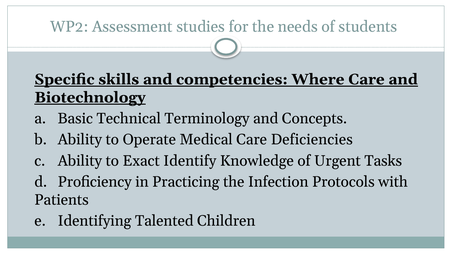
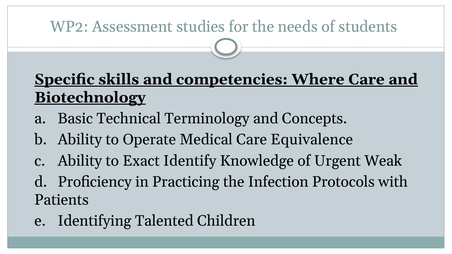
Deficiencies: Deficiencies -> Equivalence (312, 140)
Tasks: Tasks -> Weak (383, 161)
